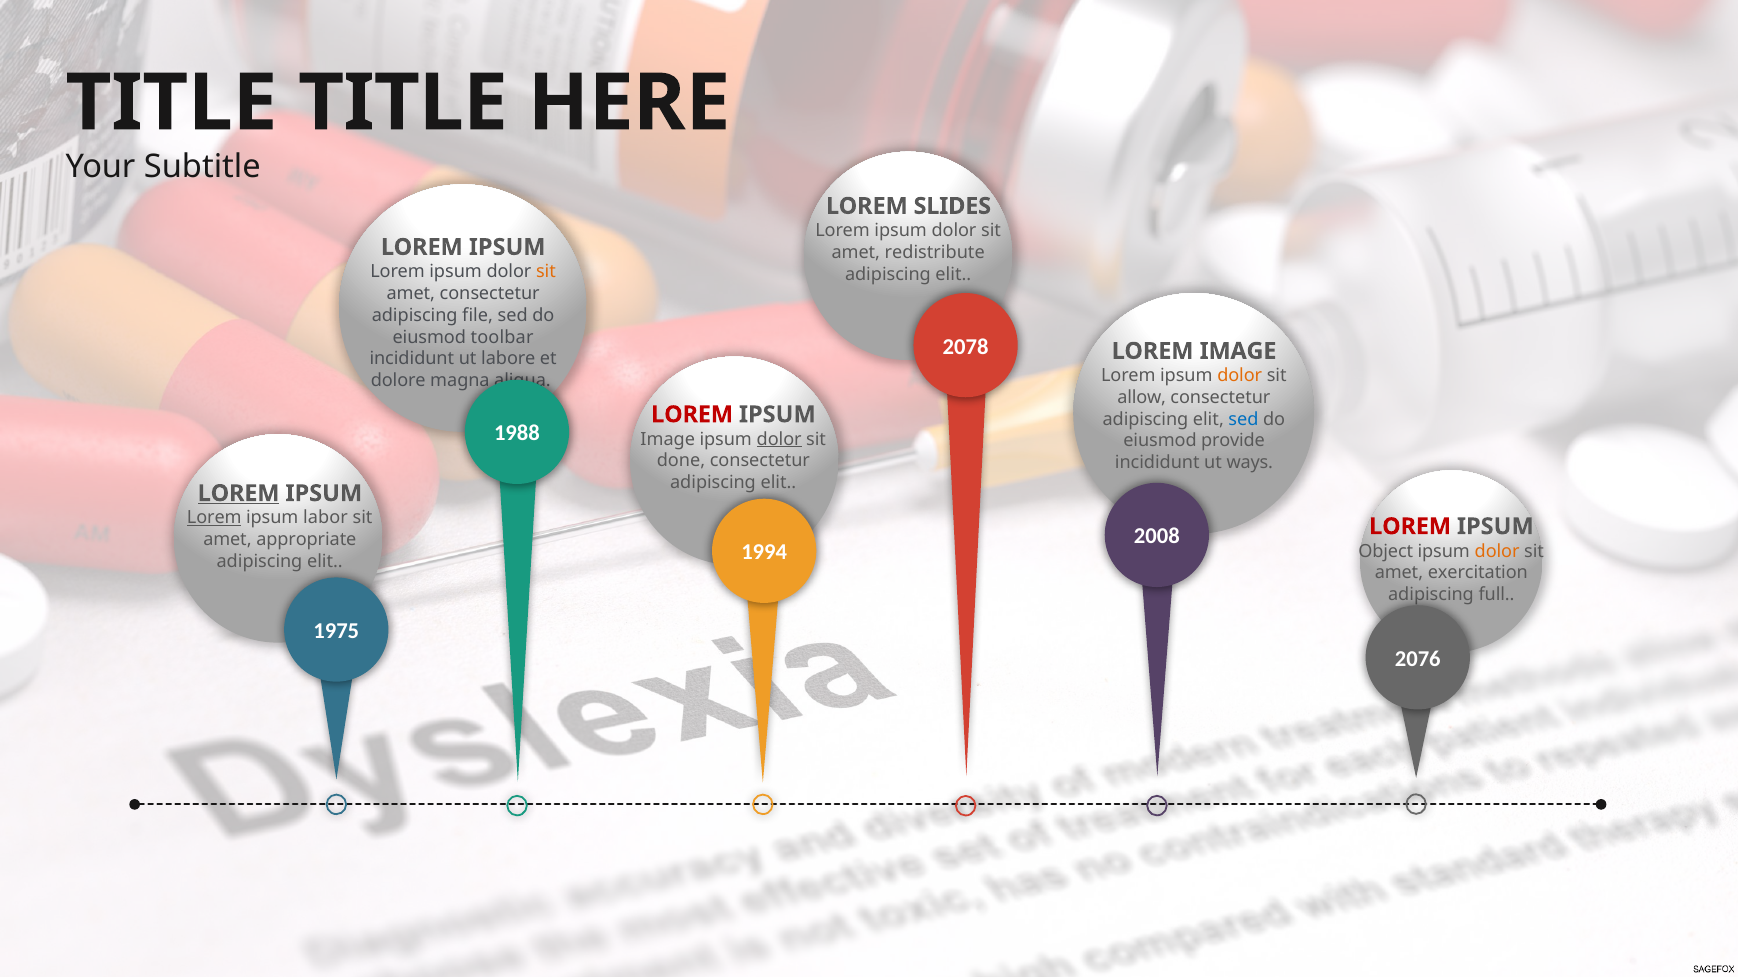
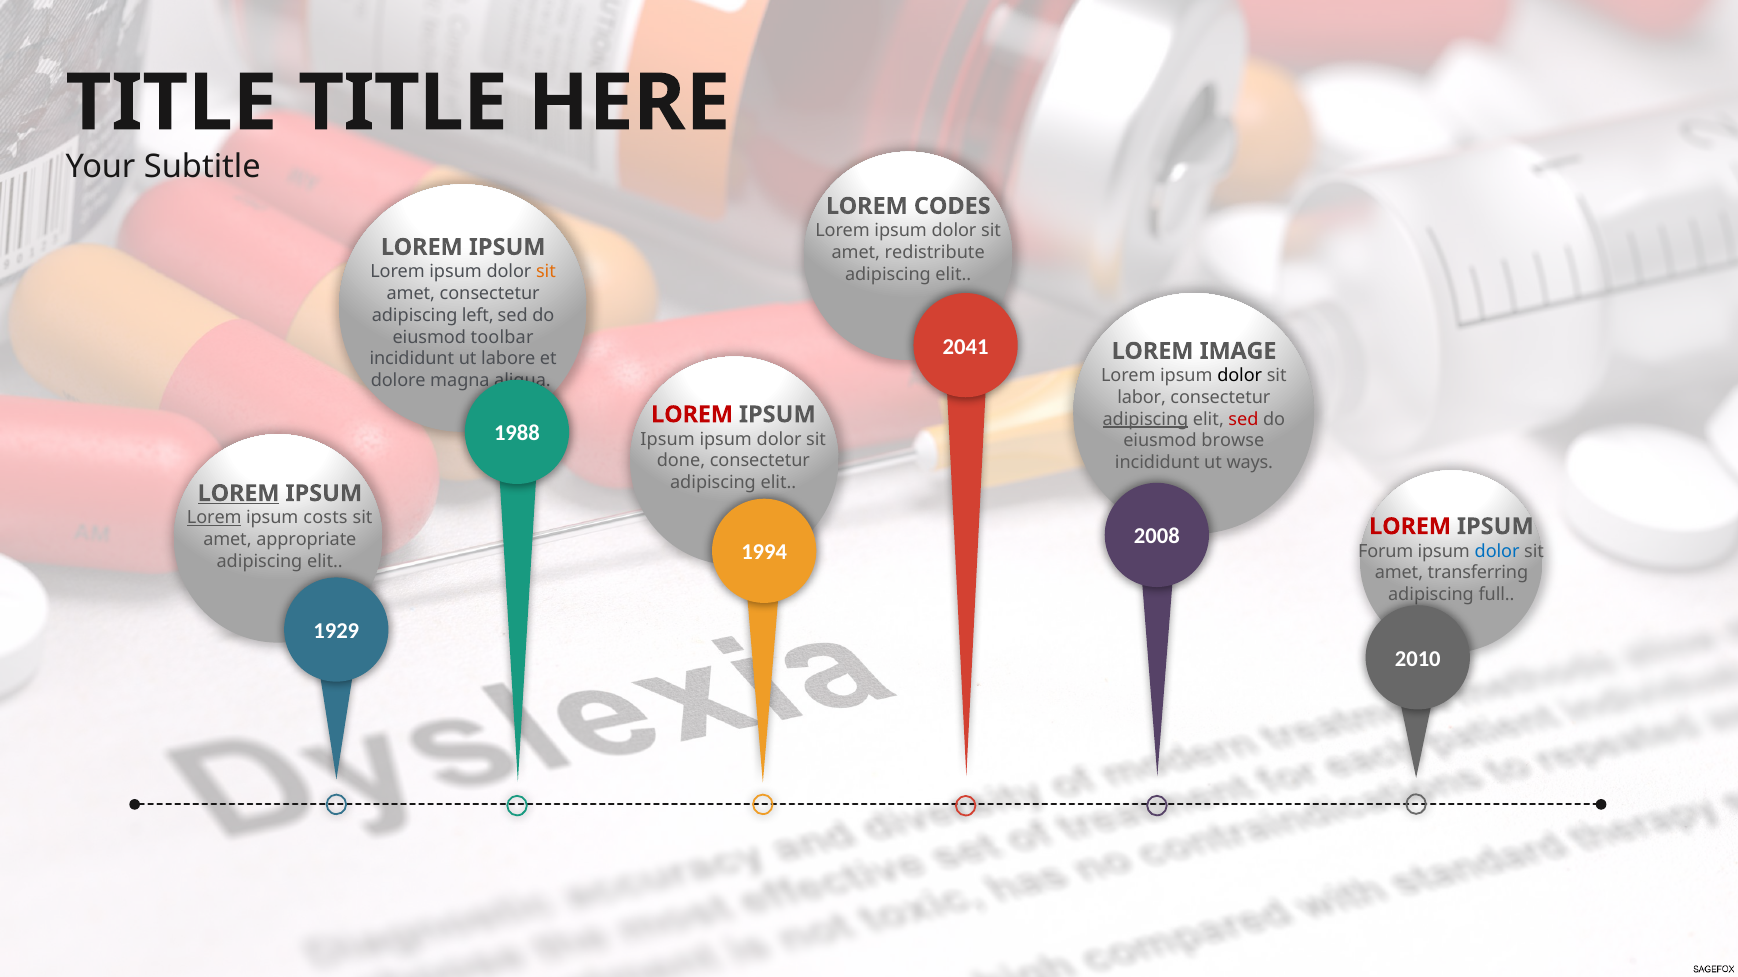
SLIDES: SLIDES -> CODES (952, 206)
file: file -> left (478, 315)
2078: 2078 -> 2041 (966, 347)
dolor colour: orange -> black (1240, 376)
allow: allow -> labor (1142, 398)
adipiscing underline: none -> present (1145, 419)
sed colour: blue -> red (1243, 419)
Image: Image -> Ipsum (668, 439)
dolor underline: present -> none (779, 439)
provide: provide -> browse (1233, 441)
labor: labor -> costs (326, 518)
Object: Object -> Forum (1386, 551)
dolor colour: orange -> blue (1497, 551)
exercitation: exercitation -> transferring (1478, 573)
1975: 1975 -> 1929 (336, 631)
2076: 2076 -> 2010 (1418, 659)
